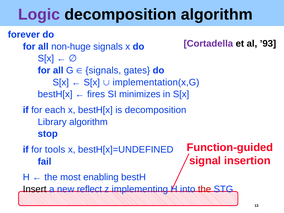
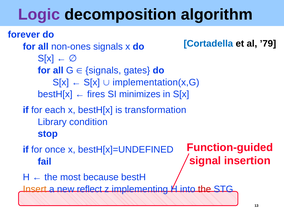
Cortadella colour: purple -> blue (208, 44)
’93: ’93 -> ’79 (268, 44)
non-huge: non-huge -> non-ones (71, 47)
is decomposition: decomposition -> transformation (156, 110)
Library algorithm: algorithm -> condition (88, 122)
tools: tools -> once (55, 150)
enabling: enabling -> because (101, 177)
Insert colour: black -> orange (35, 189)
